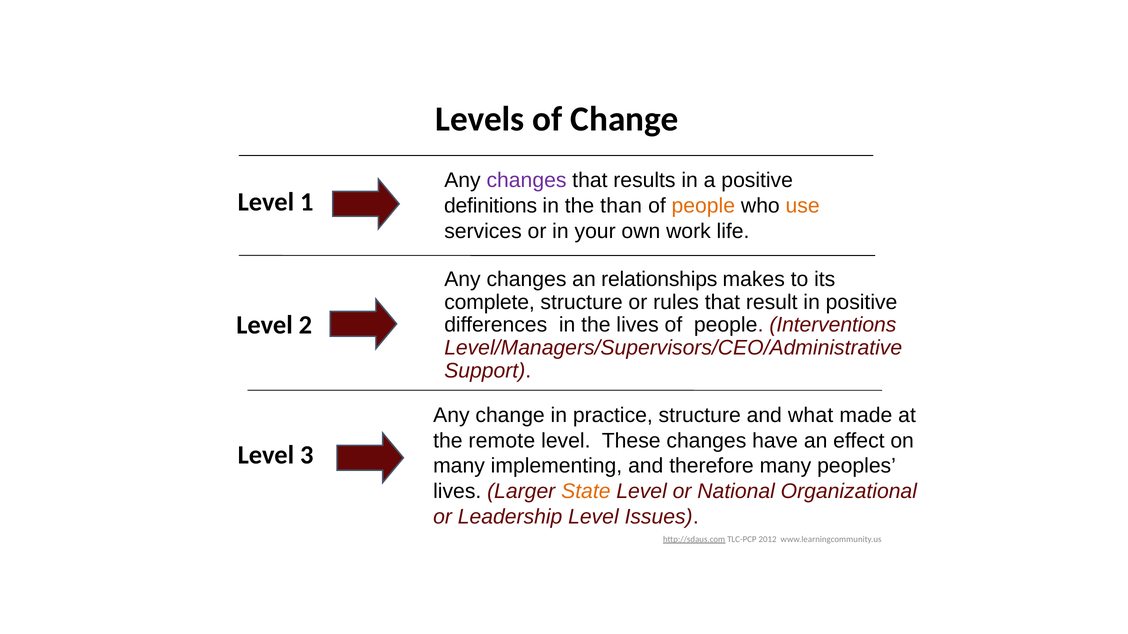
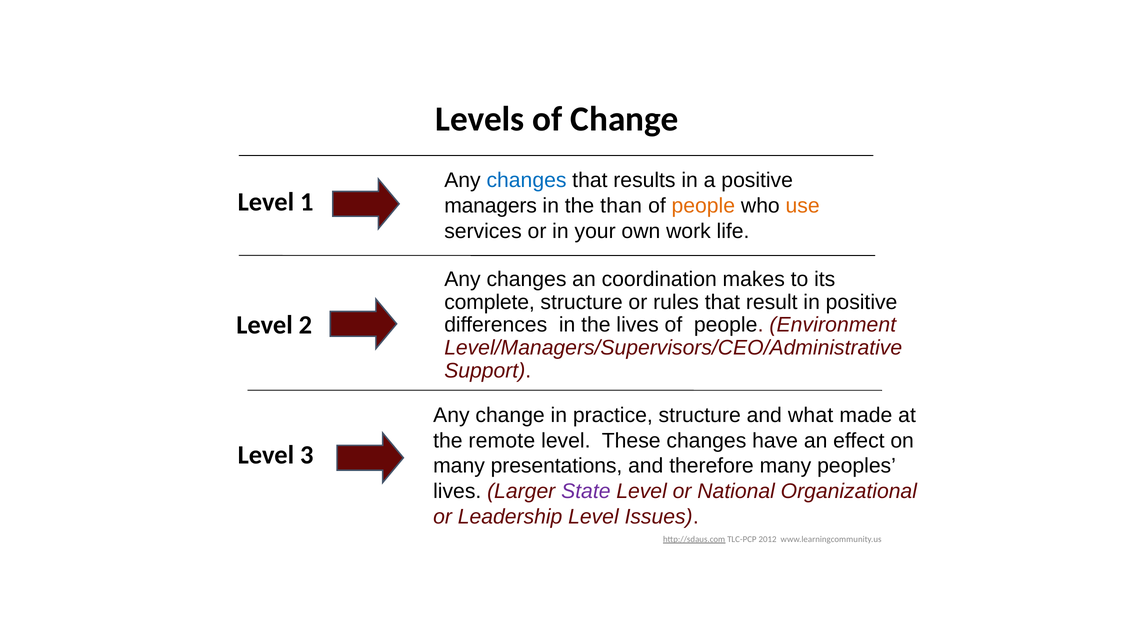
changes colour: purple -> blue (526, 181)
definitions: definitions -> managers (491, 206)
relationships: relationships -> coordination (659, 279)
Interventions: Interventions -> Environment (833, 325)
implementing: implementing -> presentations (557, 466)
State colour: orange -> purple (586, 492)
